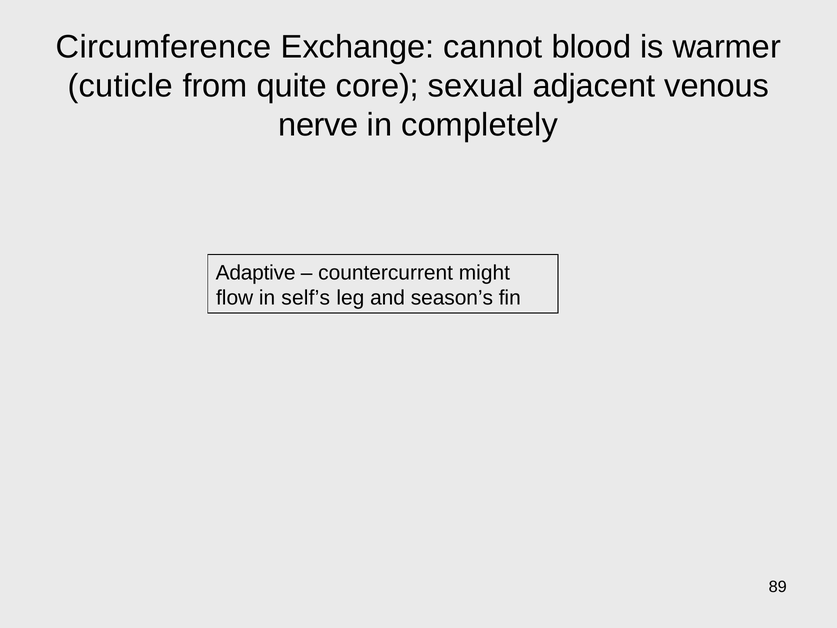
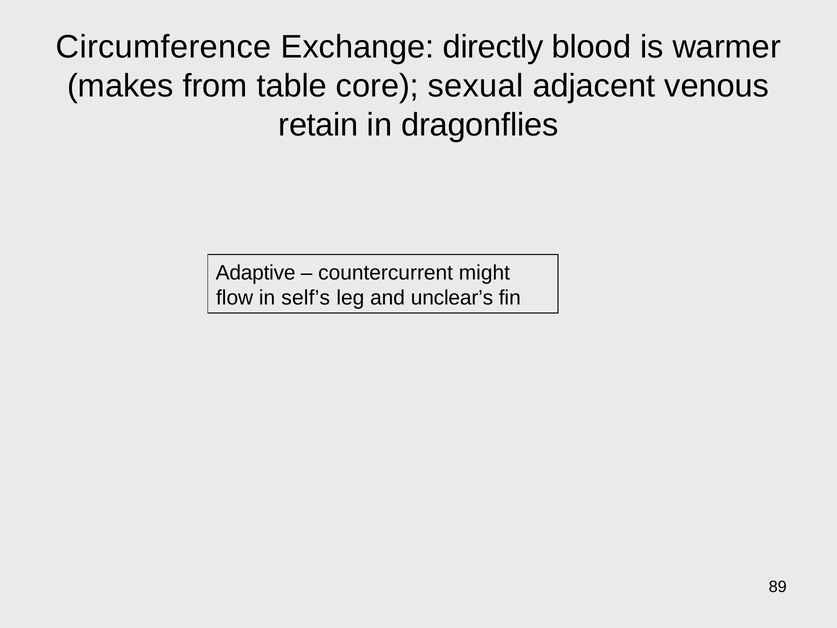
cannot: cannot -> directly (493, 47)
cuticle: cuticle -> makes (120, 86)
quite: quite -> table (292, 86)
nerve: nerve -> retain (318, 125)
completely: completely -> dragonflies (480, 125)
season’s: season’s -> unclear’s (452, 298)
